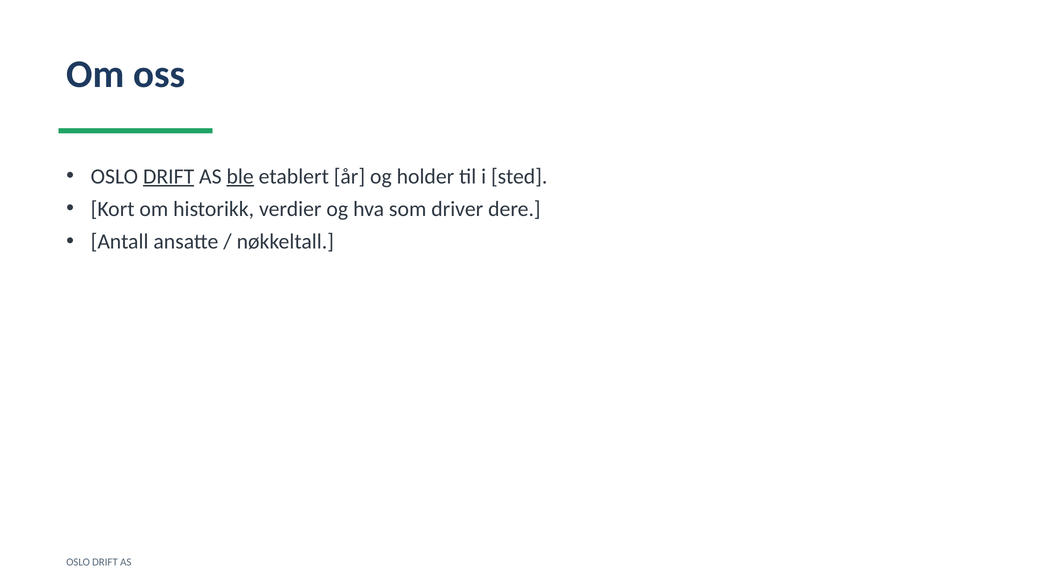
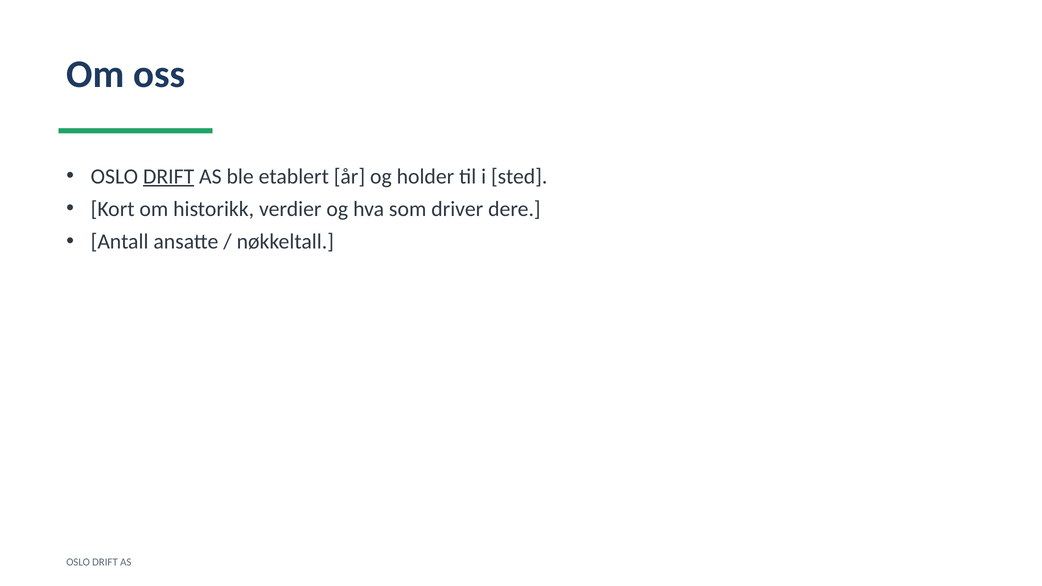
ble underline: present -> none (240, 176)
